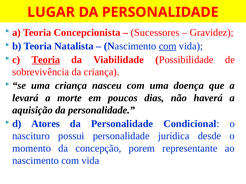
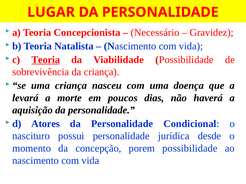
Sucessores: Sucessores -> Necessário (155, 33)
com underline: present -> none (168, 46)
porem representante: representante -> possibilidade (190, 149)
